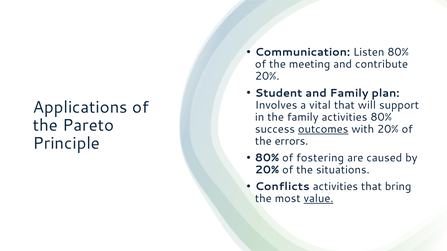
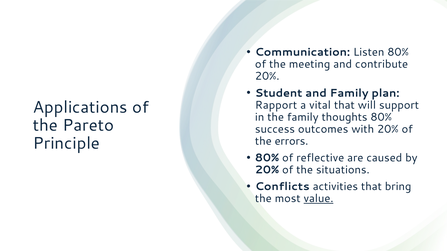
Involves: Involves -> Rapport (276, 105)
family activities: activities -> thoughts (345, 117)
outcomes underline: present -> none (323, 129)
fostering: fostering -> reflective (320, 158)
